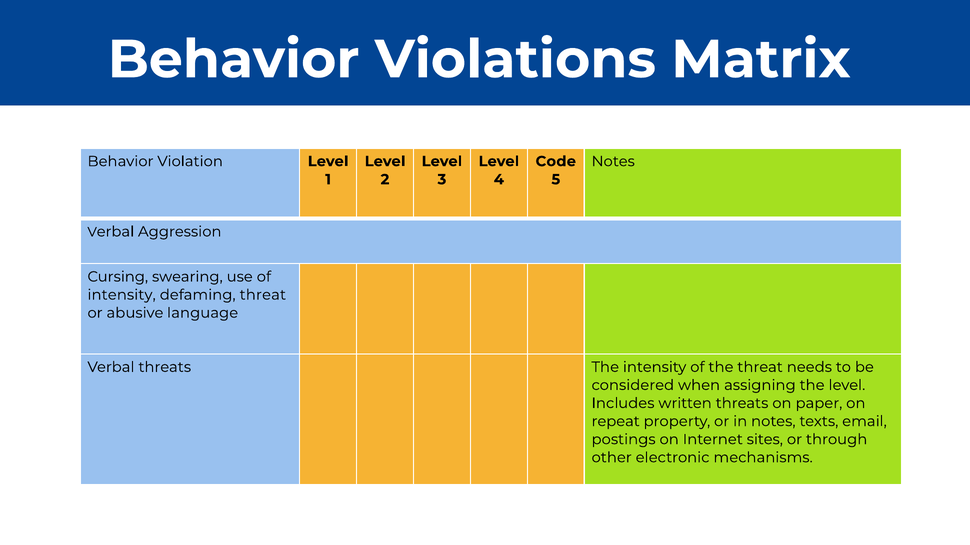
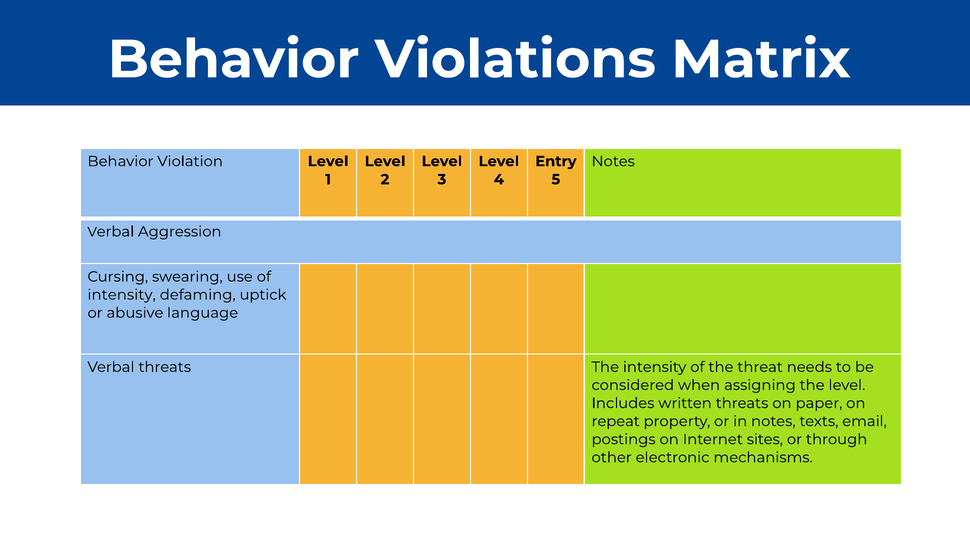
Code: Code -> Entry (556, 162)
defaming threat: threat -> uptick (263, 295)
